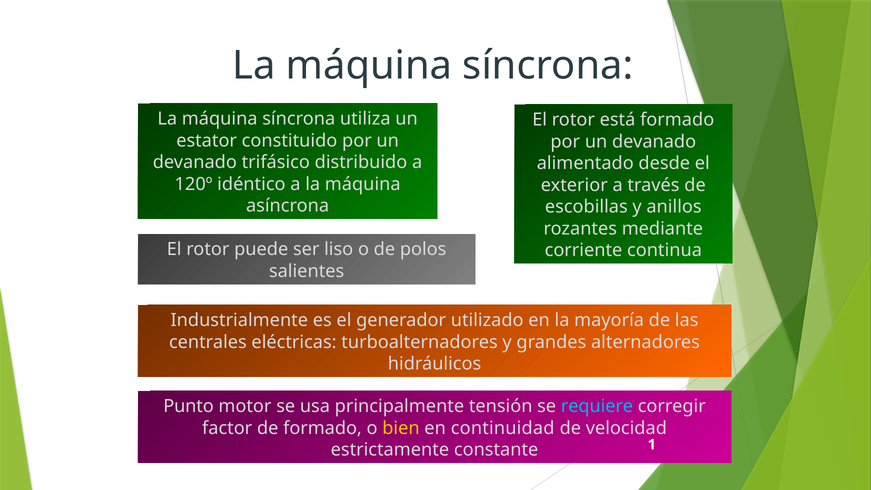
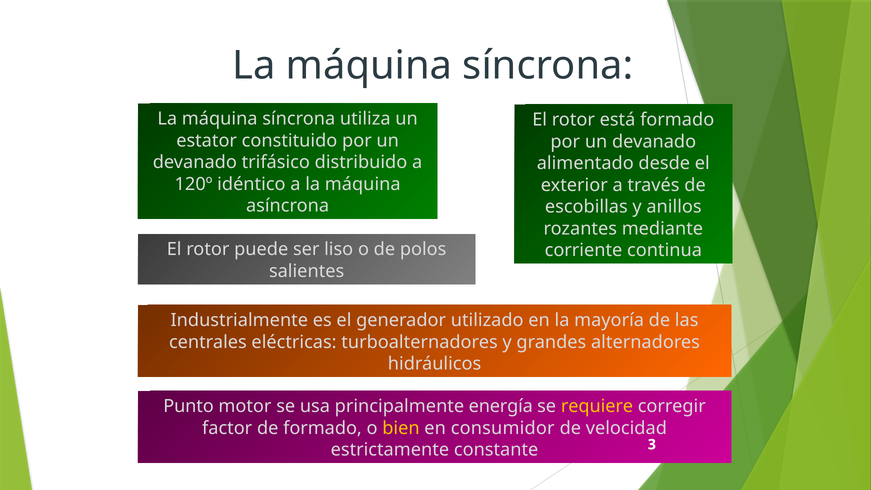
tensión: tensión -> energía (501, 406)
requiere colour: light blue -> yellow (597, 406)
continuidad: continuidad -> consumidor (503, 428)
1: 1 -> 3 (652, 444)
